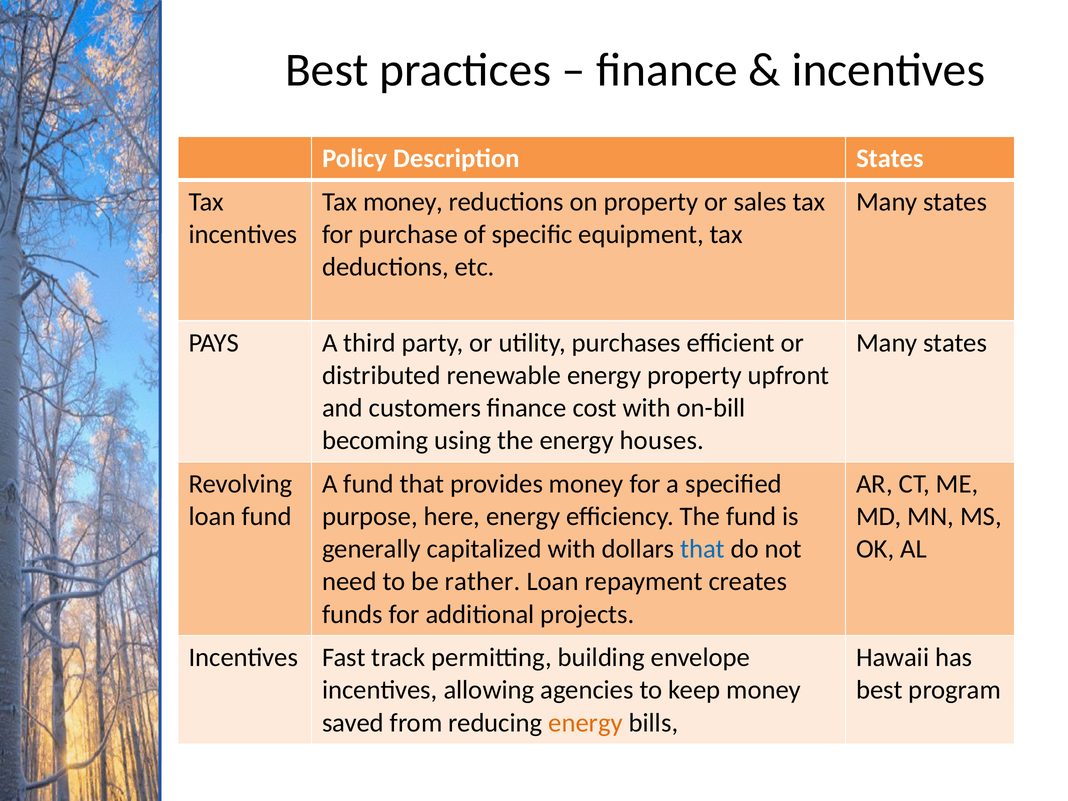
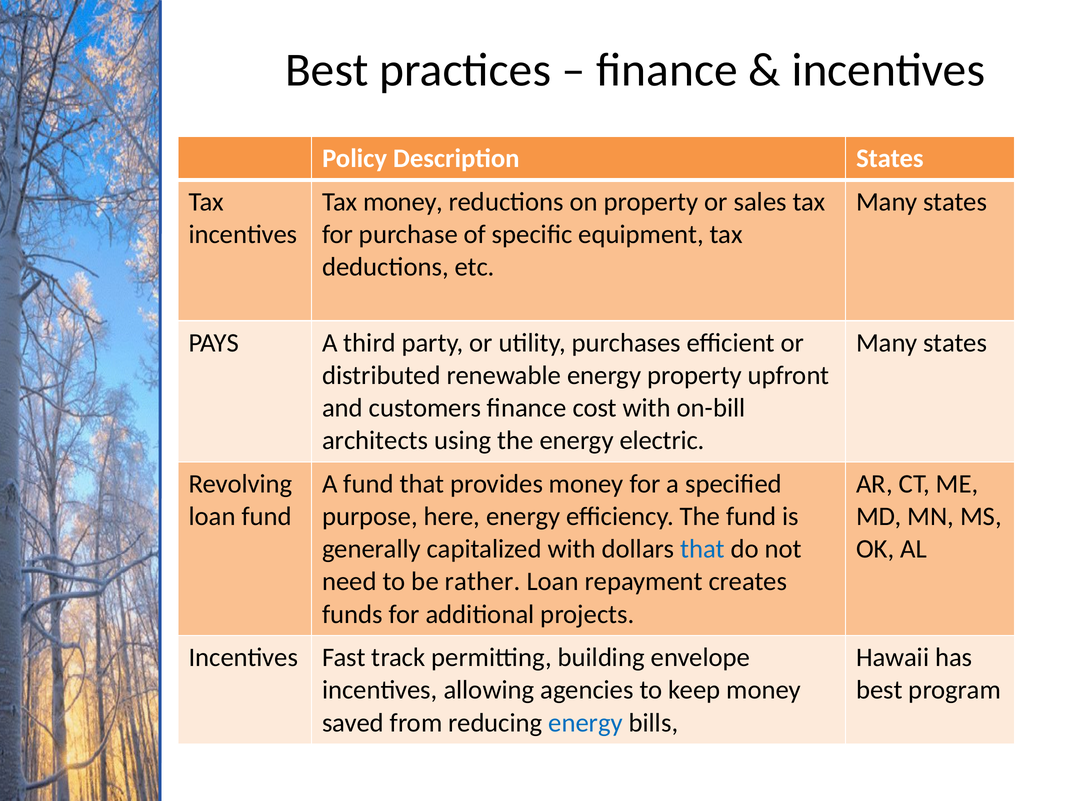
becoming: becoming -> architects (375, 441)
houses: houses -> electric (662, 441)
energy colour: orange -> blue (586, 723)
